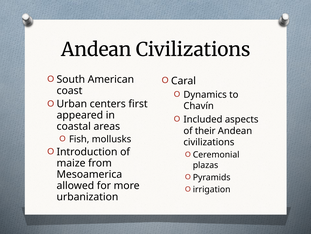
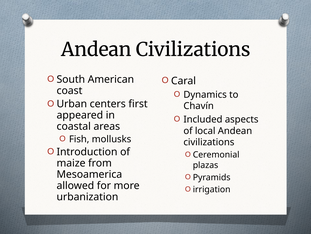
their: their -> local (205, 130)
